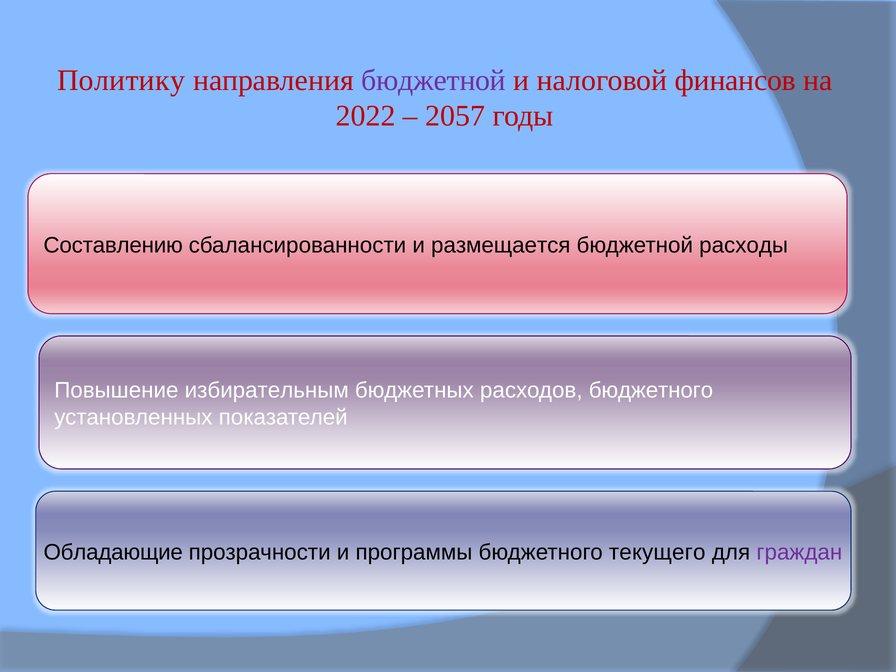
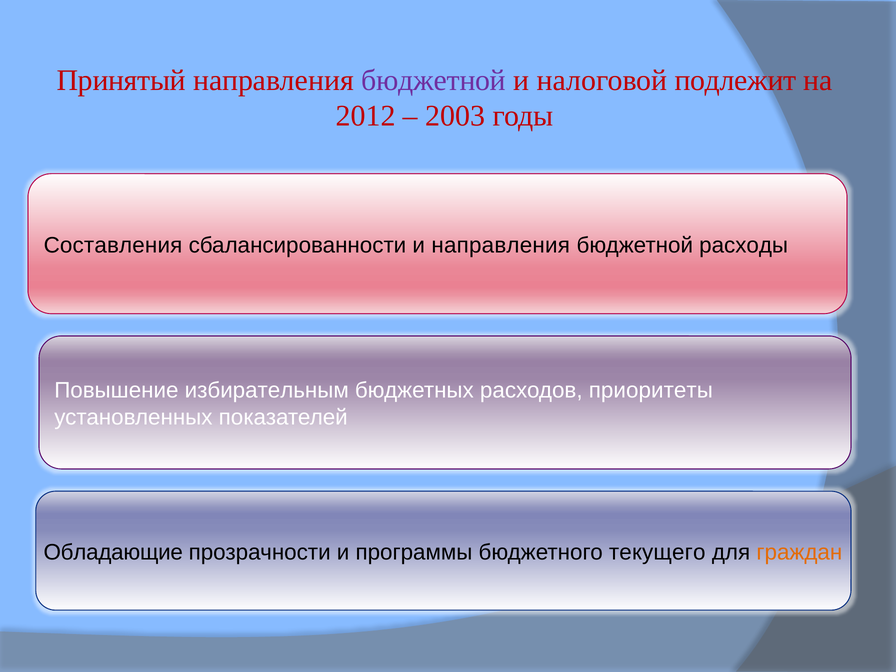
Политику: Политику -> Принятый (121, 80)
финансов: финансов -> подлежит (735, 80)
2022: 2022 -> 2012 (366, 116)
2057: 2057 -> 2003 (455, 116)
Составлению: Составлению -> Составления (113, 245)
и размещается: размещается -> направления (501, 245)
расходов бюджетного: бюджетного -> приоритеты (651, 391)
граждан colour: purple -> orange (799, 552)
